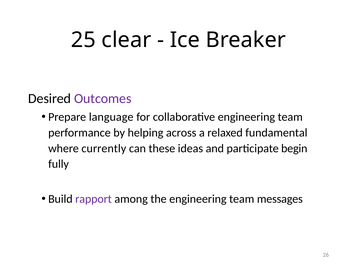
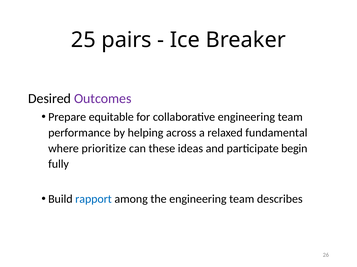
clear: clear -> pairs (127, 40)
language: language -> equitable (111, 117)
currently: currently -> prioritize (104, 149)
rapport colour: purple -> blue (94, 200)
messages: messages -> describes (280, 200)
